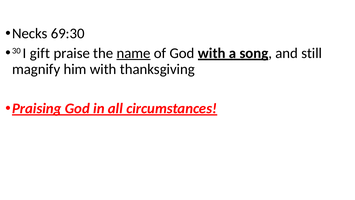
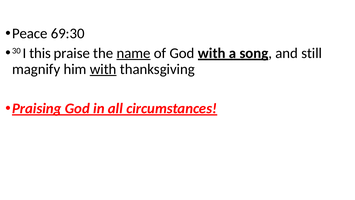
Necks: Necks -> Peace (30, 33)
gift: gift -> this (40, 53)
with underline: none -> present (103, 69)
